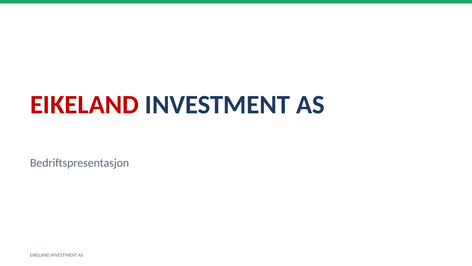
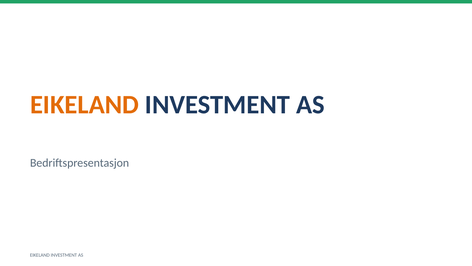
EIKELAND colour: red -> orange (84, 105)
